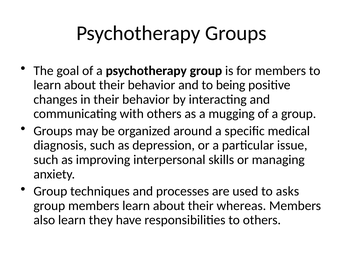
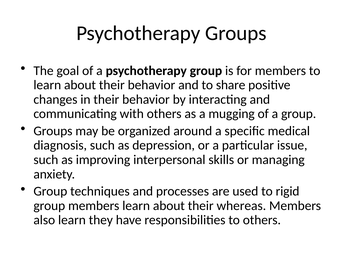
being: being -> share (231, 85)
asks: asks -> rigid (288, 191)
